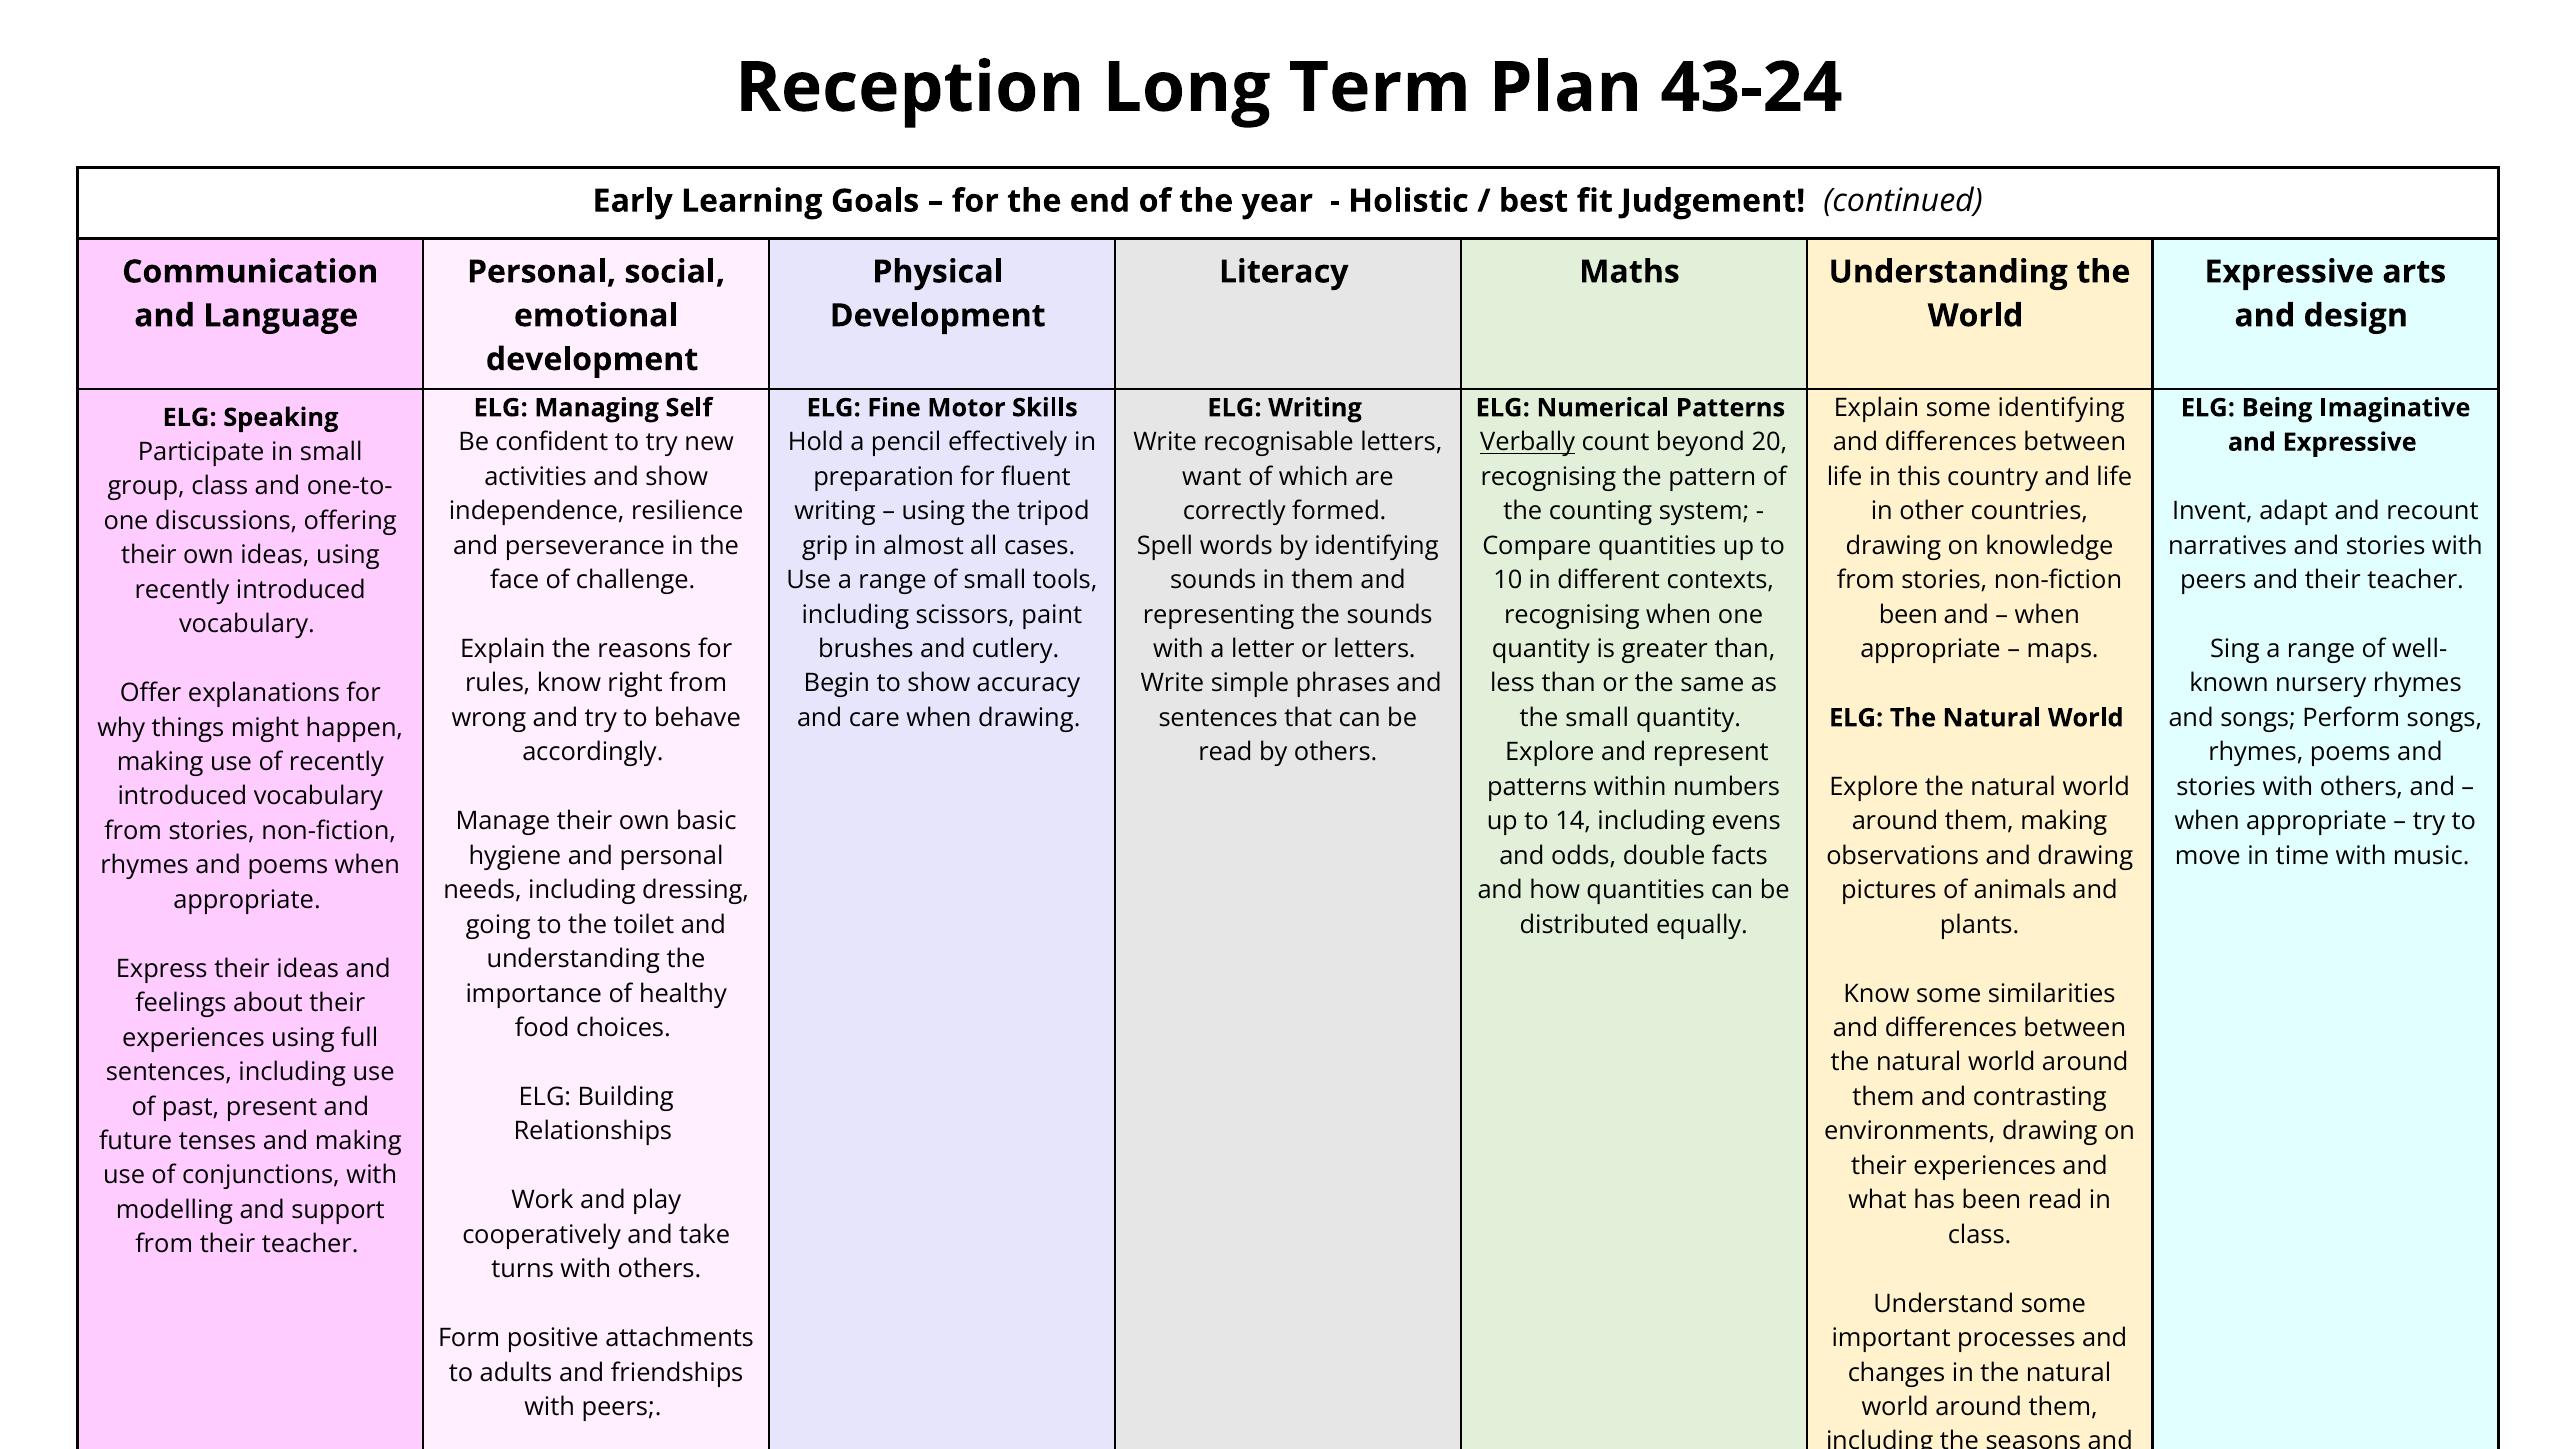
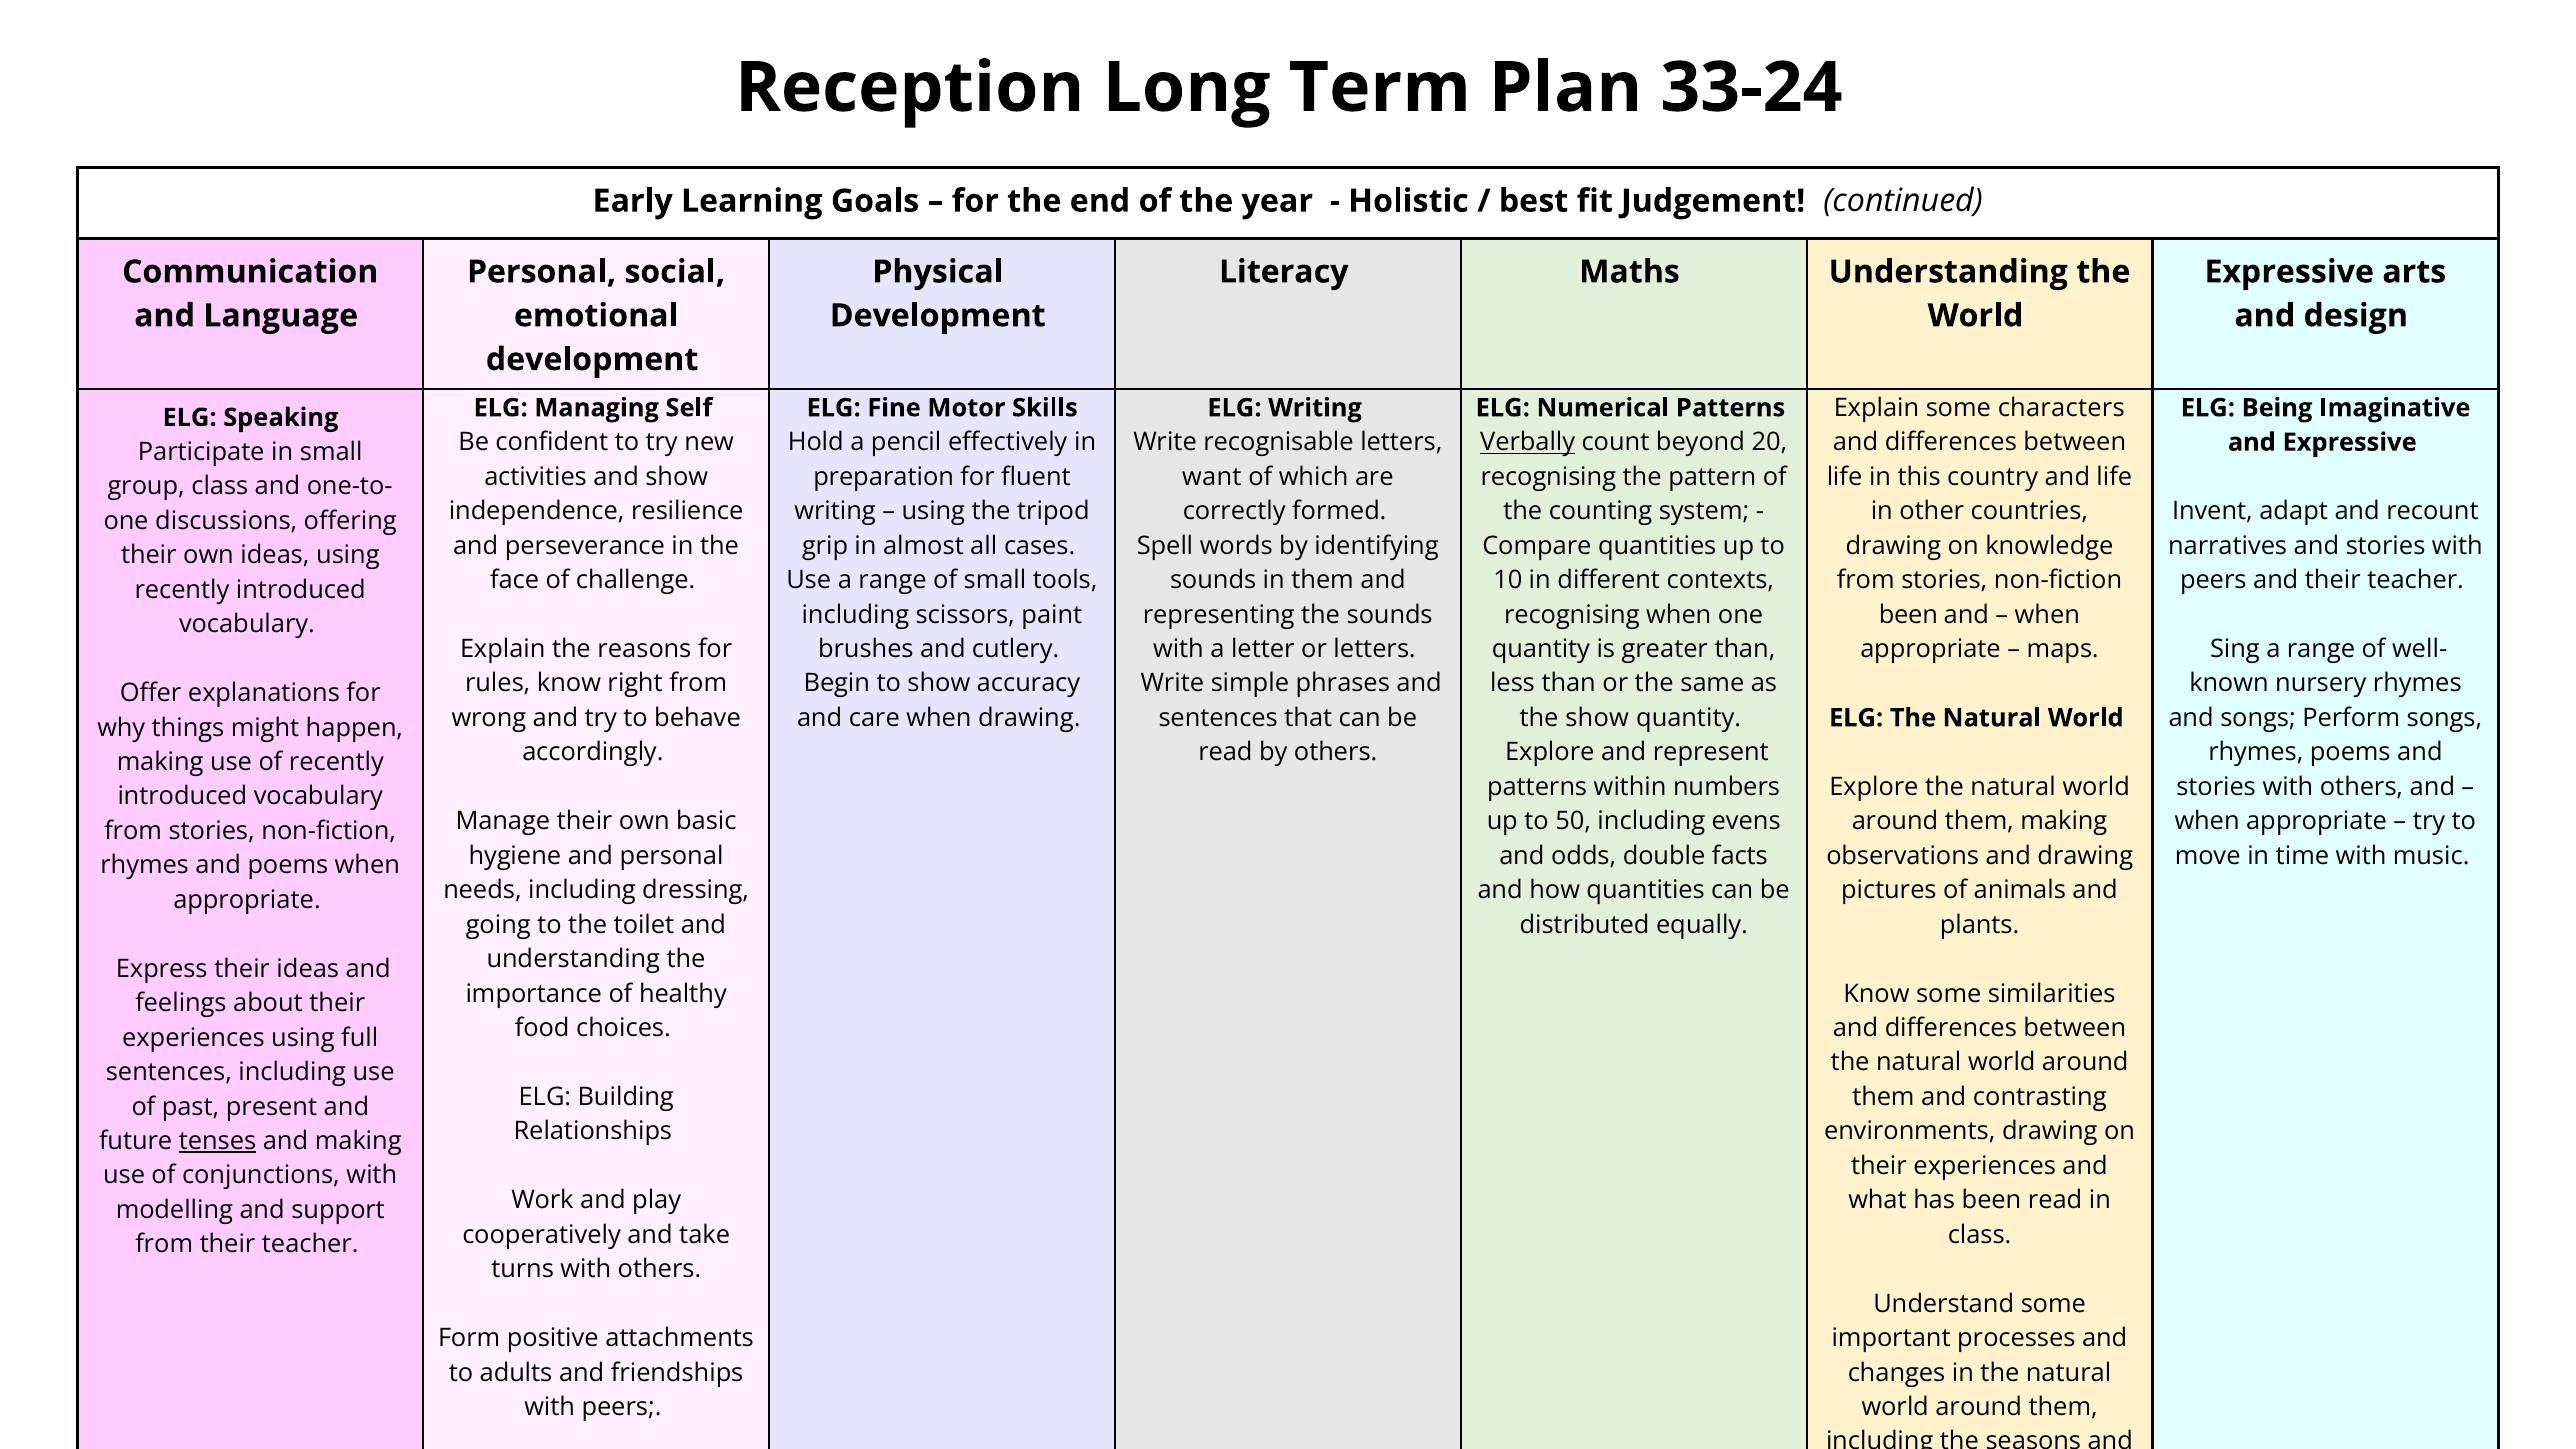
43-24: 43-24 -> 33-24 (1751, 88)
some identifying: identifying -> characters (2061, 408)
the small: small -> show (1597, 718)
14: 14 -> 50 (1573, 821)
tenses underline: none -> present (218, 1141)
